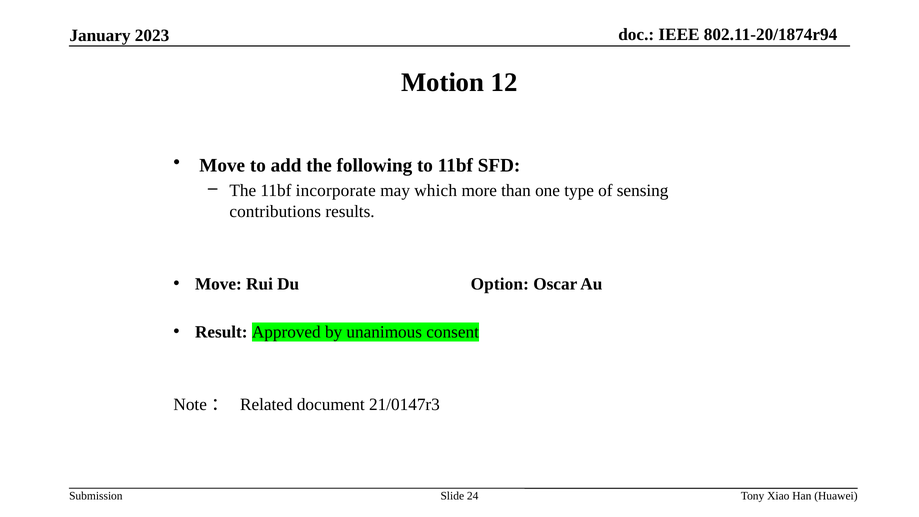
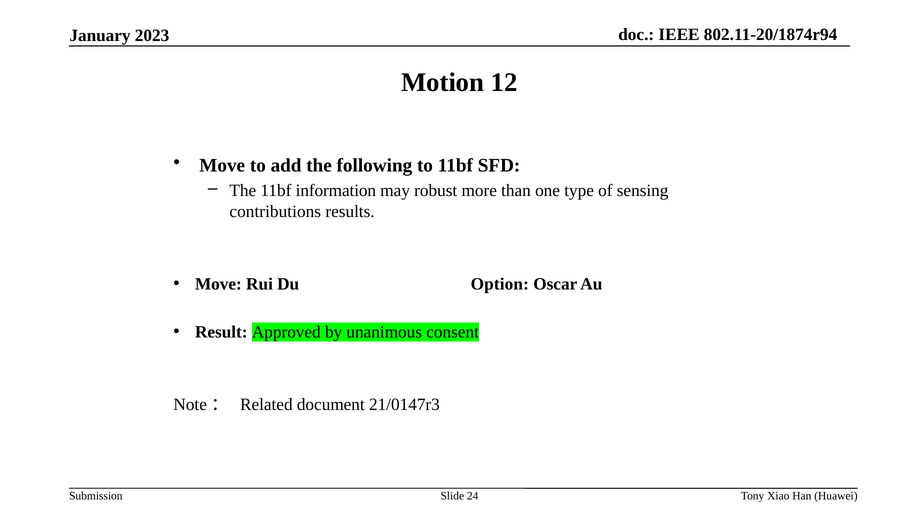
incorporate: incorporate -> information (336, 191)
which: which -> robust (436, 191)
